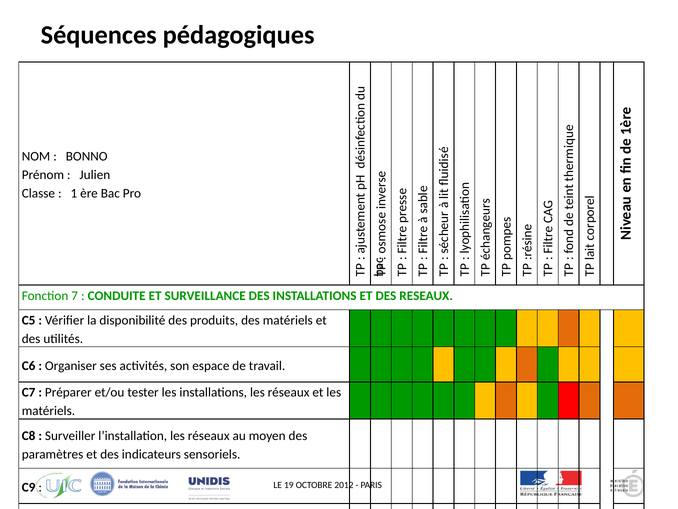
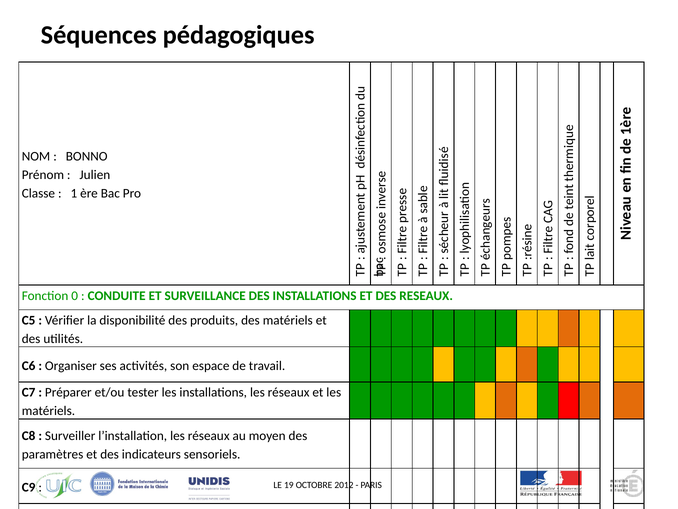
7: 7 -> 0 (75, 295)
